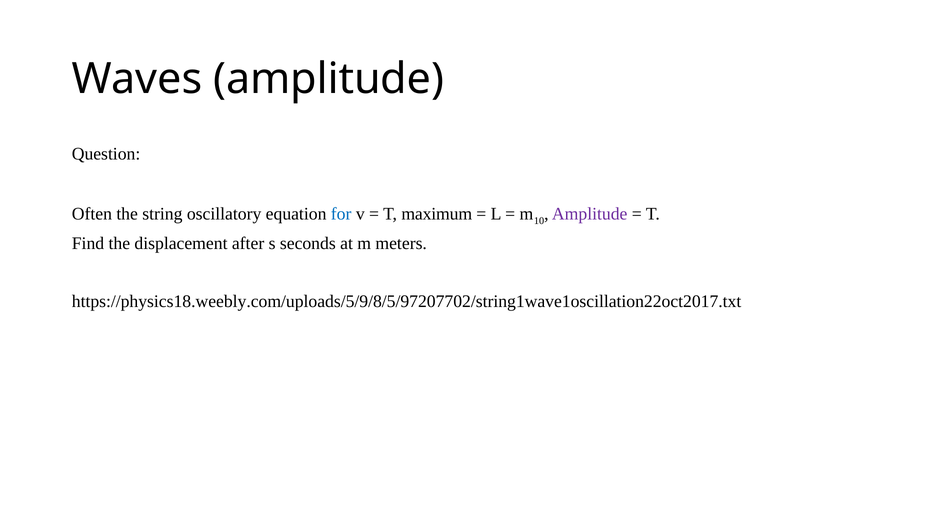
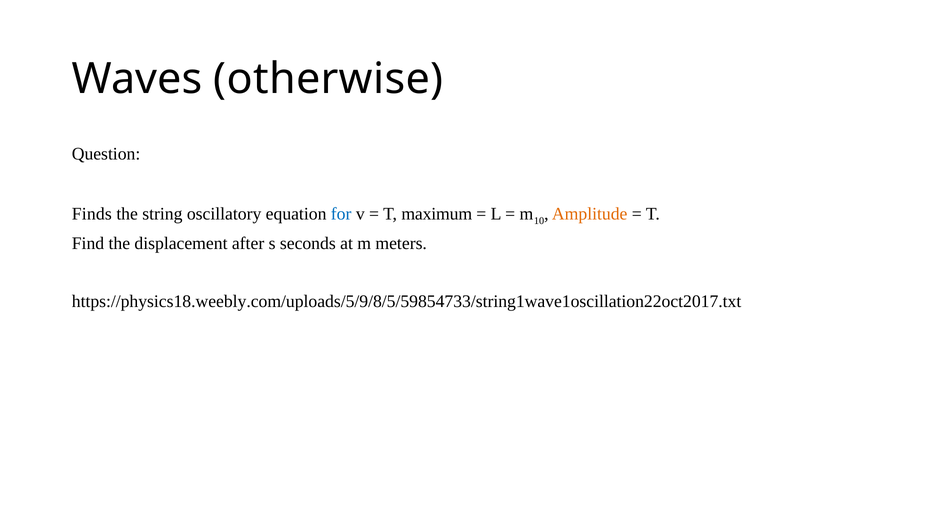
Waves amplitude: amplitude -> otherwise (328, 79)
Often: Often -> Finds (92, 214)
Amplitude colour: purple -> orange (590, 214)
https://physics18.weebly.com/uploads/5/9/8/5/97207702/string1wave1oscillation22oct2017.txt: https://physics18.weebly.com/uploads/5/9/8/5/97207702/string1wave1oscillation22oct2017.txt -> https://physics18.weebly.com/uploads/5/9/8/5/59854733/string1wave1oscillation22oct2017.txt (407, 301)
